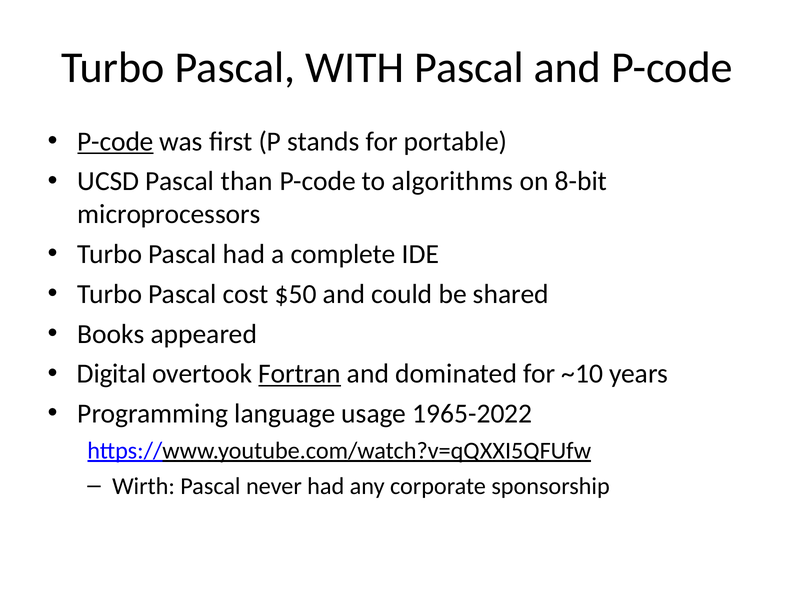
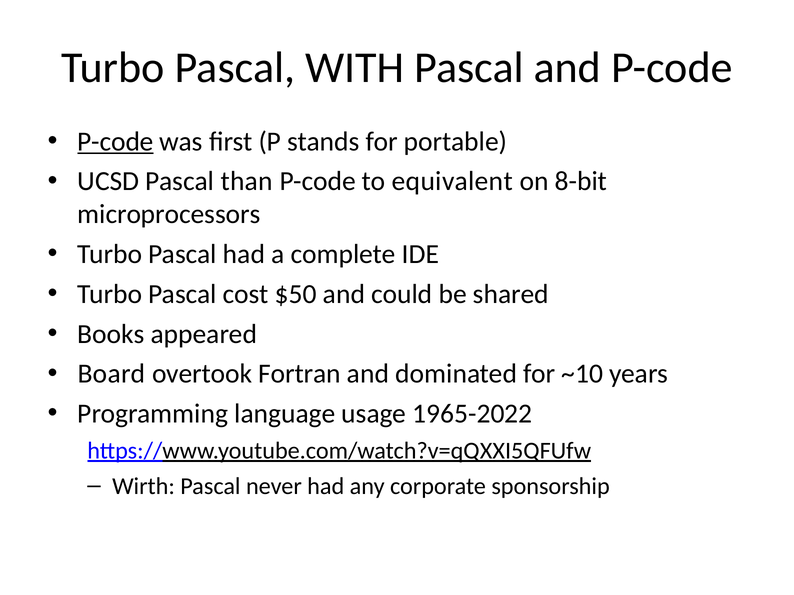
algorithms: algorithms -> equivalent (452, 181)
Digital: Digital -> Board (111, 374)
Fortran underline: present -> none (300, 374)
